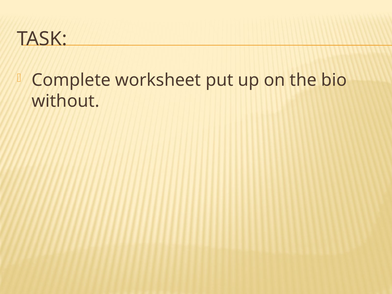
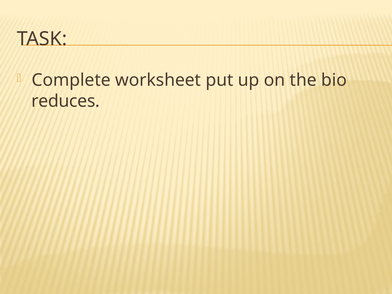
without: without -> reduces (66, 101)
